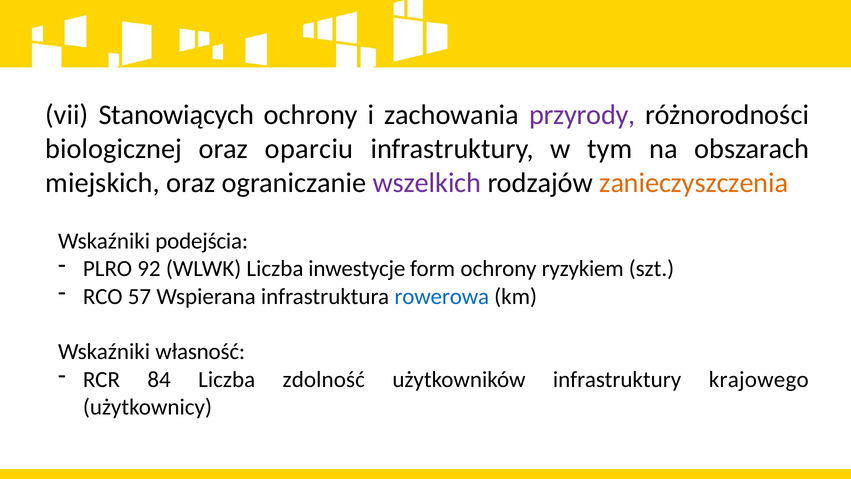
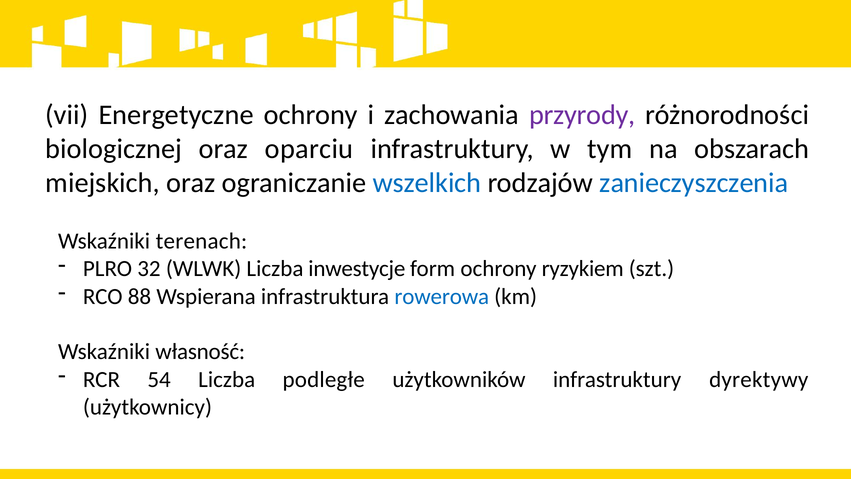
Stanowiących: Stanowiących -> Energetyczne (176, 115)
wszelkich colour: purple -> blue (427, 183)
zanieczyszczenia colour: orange -> blue (694, 183)
podejścia: podejścia -> terenach (201, 241)
92: 92 -> 32 (149, 269)
57: 57 -> 88 (139, 296)
84: 84 -> 54 (159, 379)
zdolność: zdolność -> podległe (324, 379)
krajowego: krajowego -> dyrektywy (759, 379)
